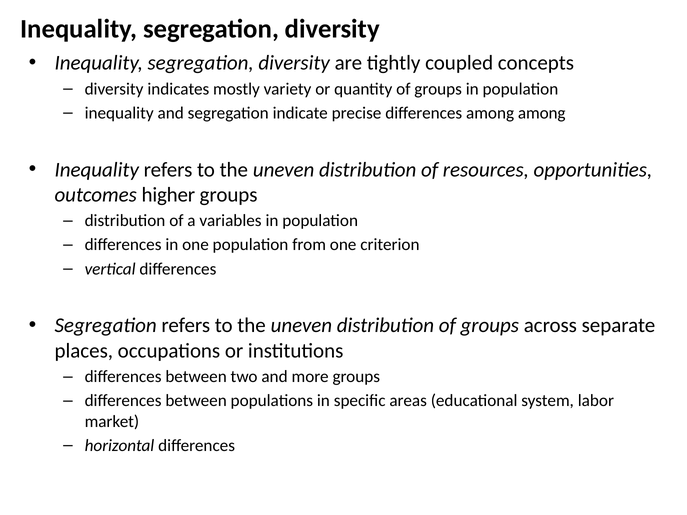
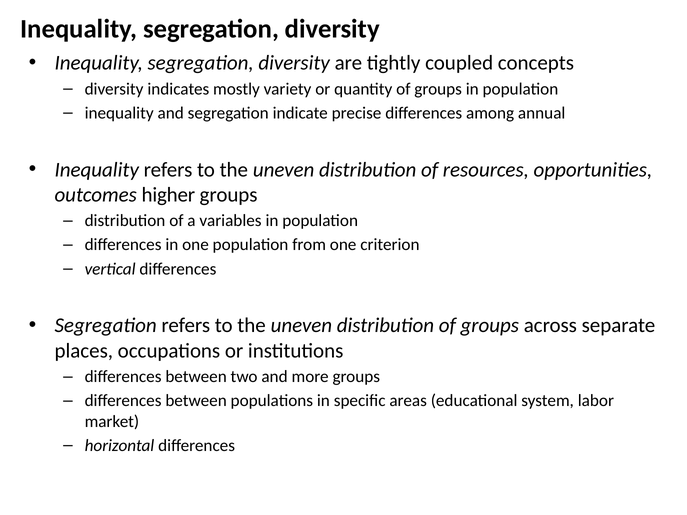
among among: among -> annual (542, 113)
